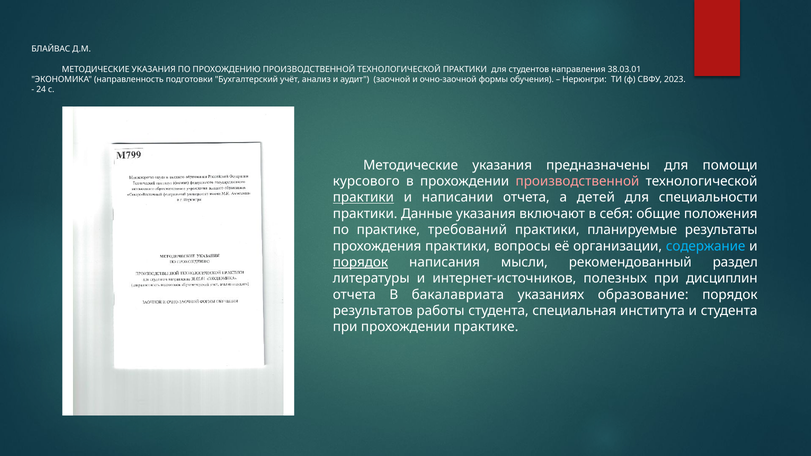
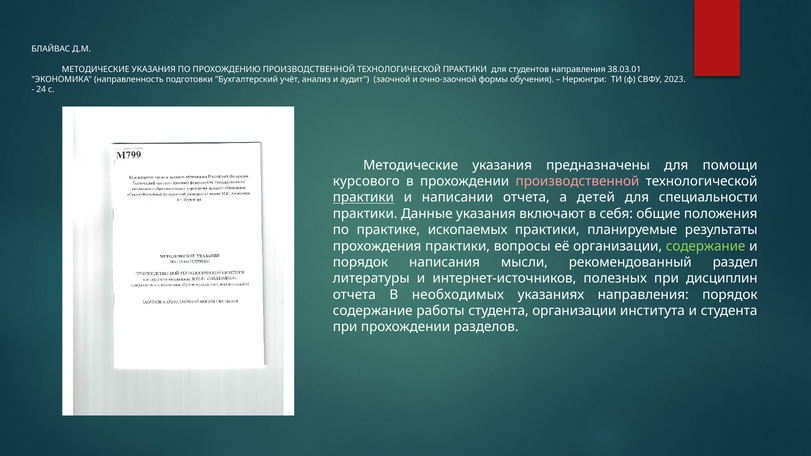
требований: требований -> ископаемых (468, 230)
содержание colour: light blue -> light green (706, 246)
порядок underline: present -> none (360, 262)
бакалавриата: бакалавриата -> необходимых (458, 295)
указаниях образование: образование -> направления (643, 295)
результатов: результатов -> содержание (373, 311)
студента специальная: специальная -> организации (574, 311)
прохождении практике: практике -> разделов (486, 327)
